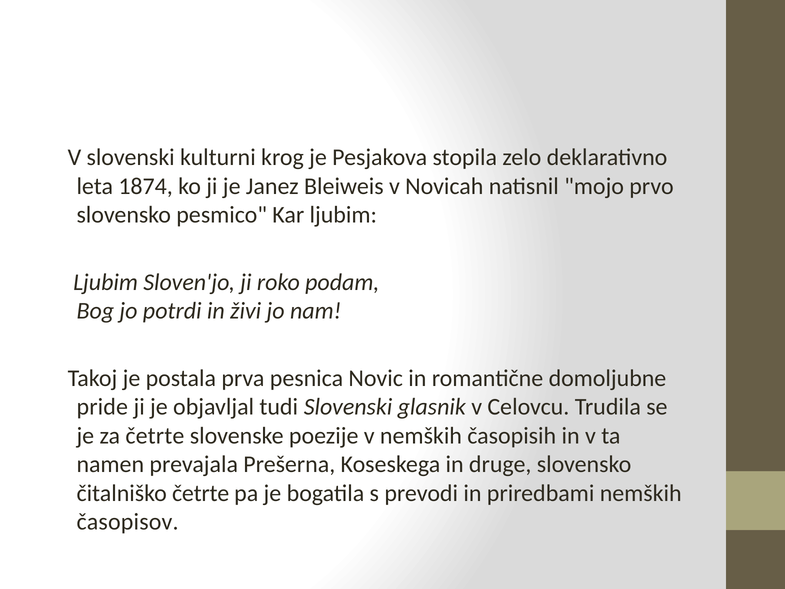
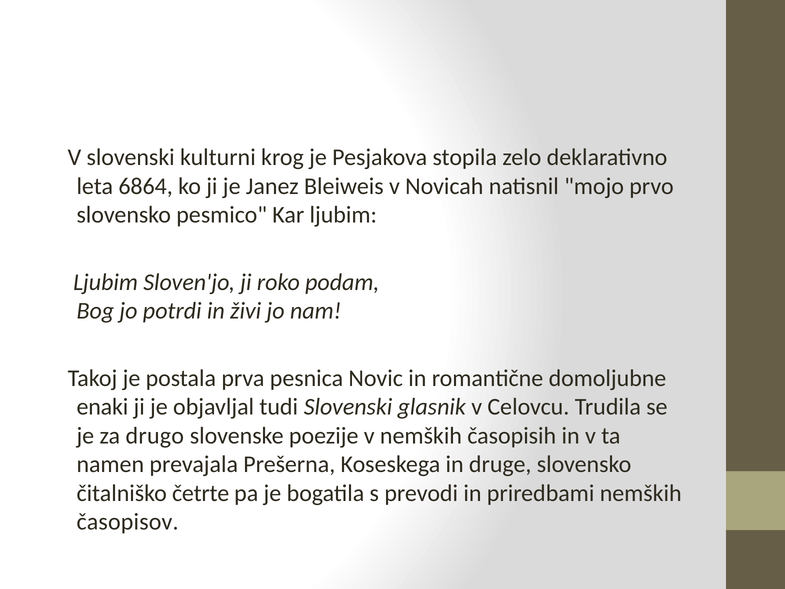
1874: 1874 -> 6864 (146, 186)
pride: pride -> enaki (102, 407)
za četrte: četrte -> drugo (155, 435)
